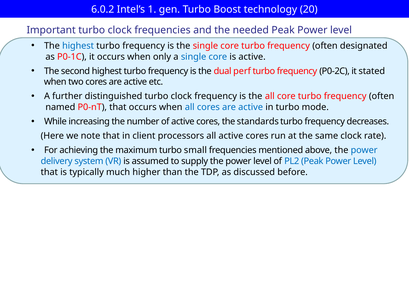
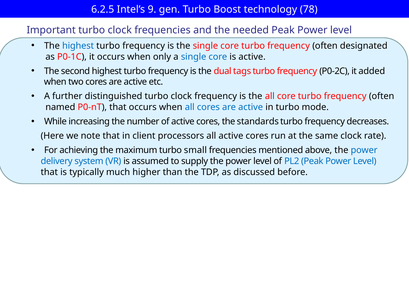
6.0.2: 6.0.2 -> 6.2.5 (103, 10)
1: 1 -> 9 (152, 10)
20: 20 -> 78 (309, 10)
perf: perf -> tags (242, 71)
stated: stated -> added (372, 71)
